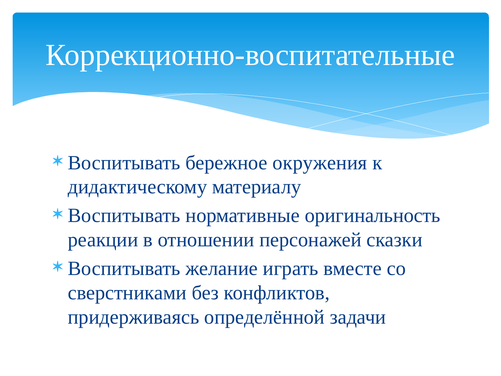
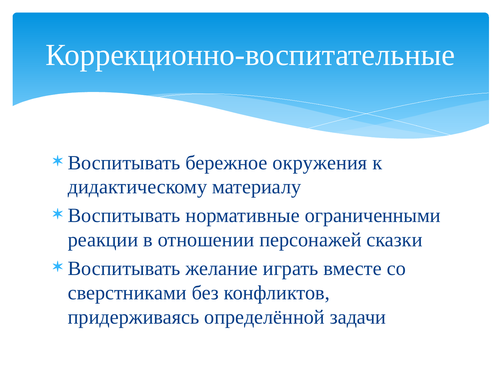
оригинальность: оригинальность -> ограниченными (373, 216)
